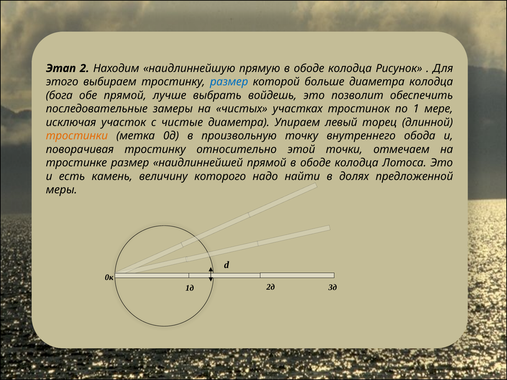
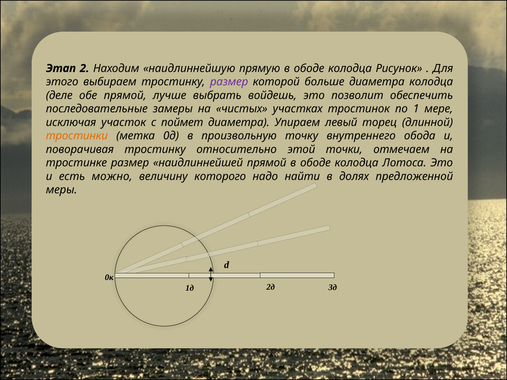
размер colour: blue -> purple (229, 82)
бога: бога -> деле (59, 95)
чистые: чистые -> поймет (182, 122)
камень: камень -> можно (112, 176)
